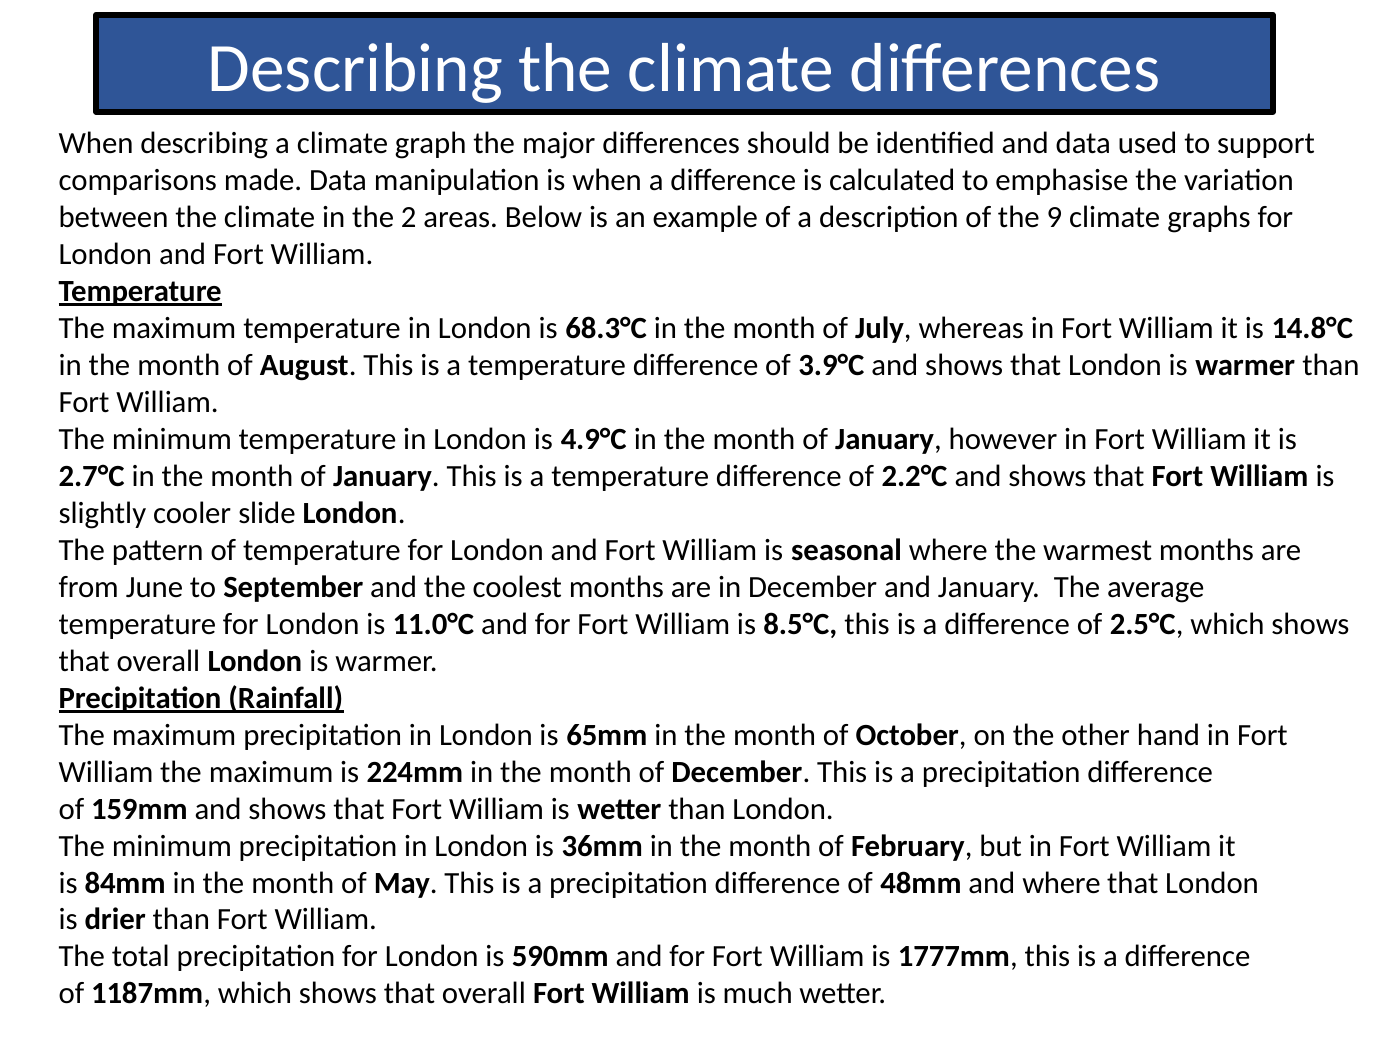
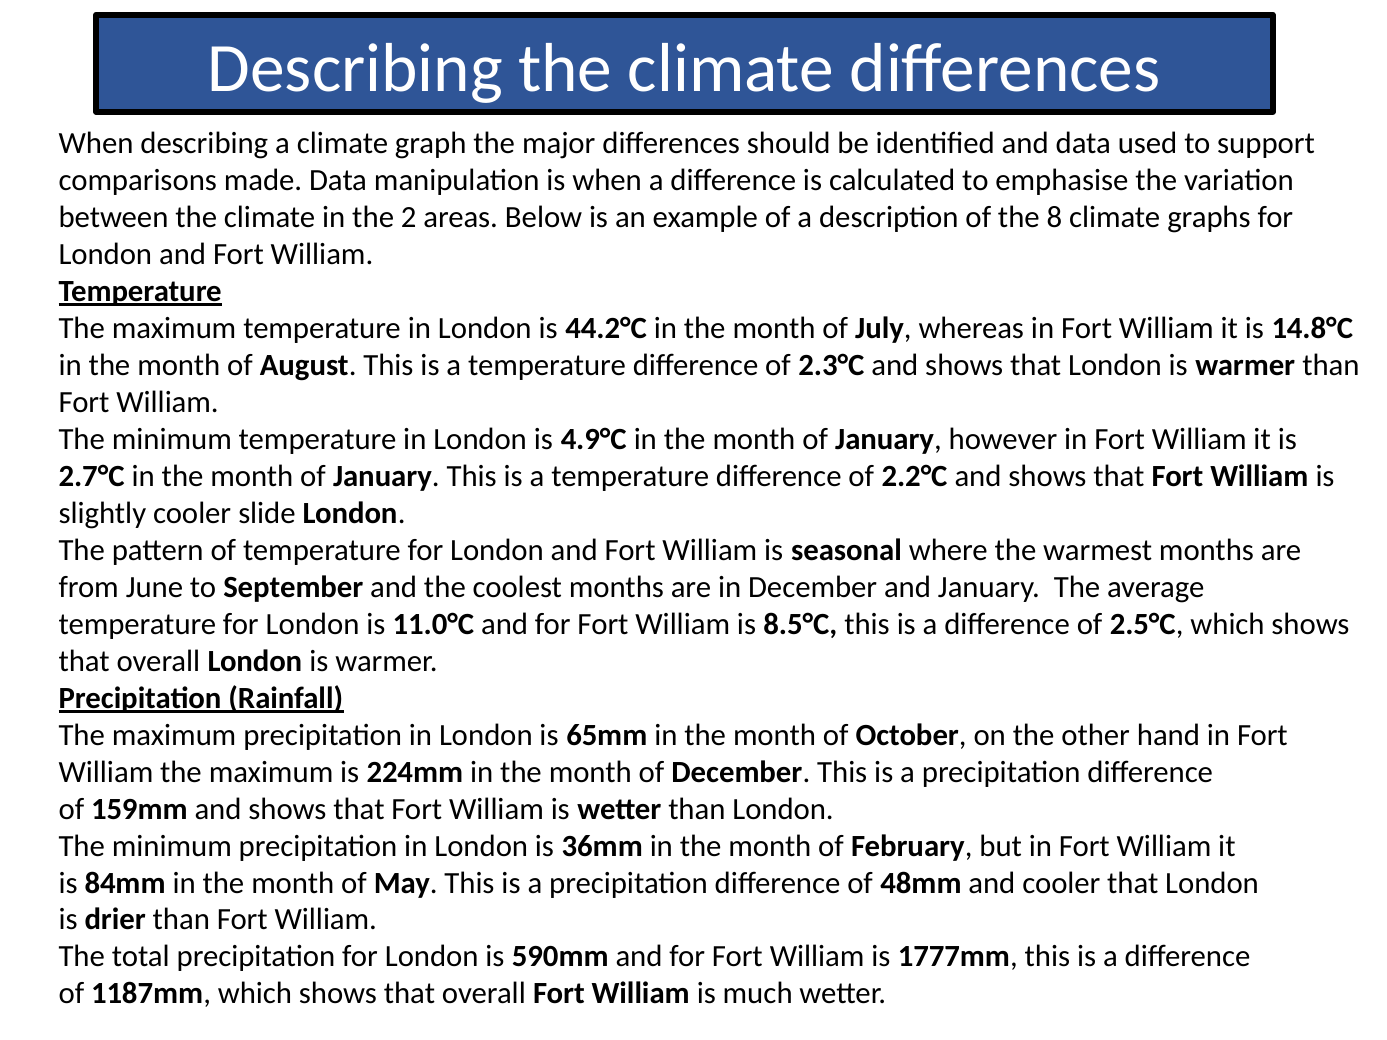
9: 9 -> 8 (1054, 218)
68.3°C: 68.3°C -> 44.2°C (606, 329)
3.9°C: 3.9°C -> 2.3°C (831, 366)
and where: where -> cooler (1061, 883)
